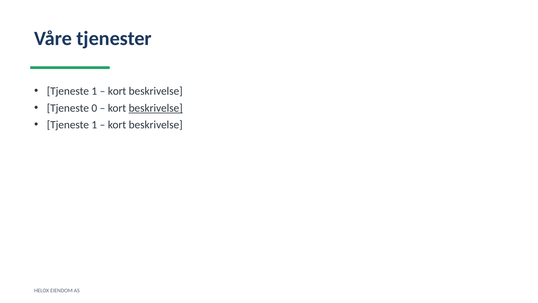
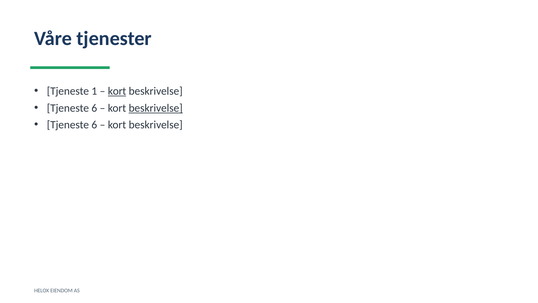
kort underline: none -> present (117, 91)
0: 0 -> 6 (94, 108)
1: 1 -> 6 (94, 125)
